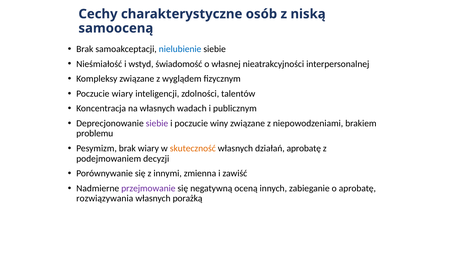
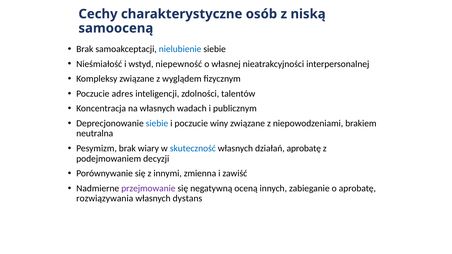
świadomość: świadomość -> niepewność (179, 64)
Poczucie wiary: wiary -> adres (122, 94)
siebie colour: purple -> blue (157, 124)
problemu: problemu -> neutralna (95, 134)
skuteczność colour: orange -> blue (193, 149)
porażką: porażką -> dystans (187, 199)
